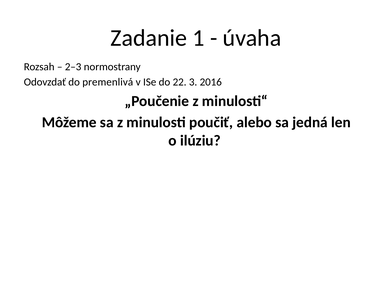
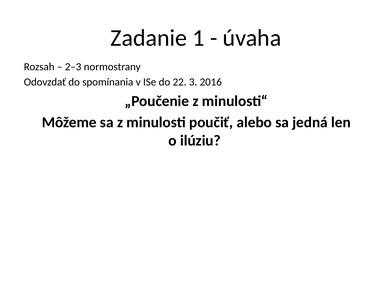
premenlivá: premenlivá -> spomínania (108, 82)
